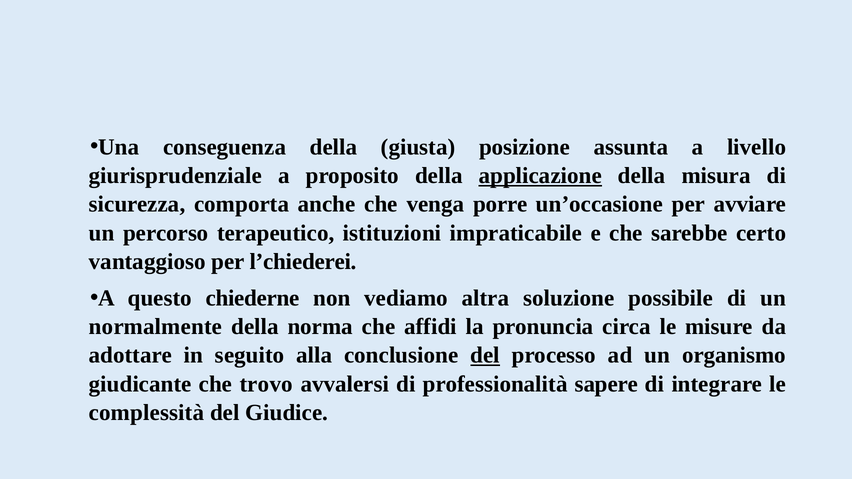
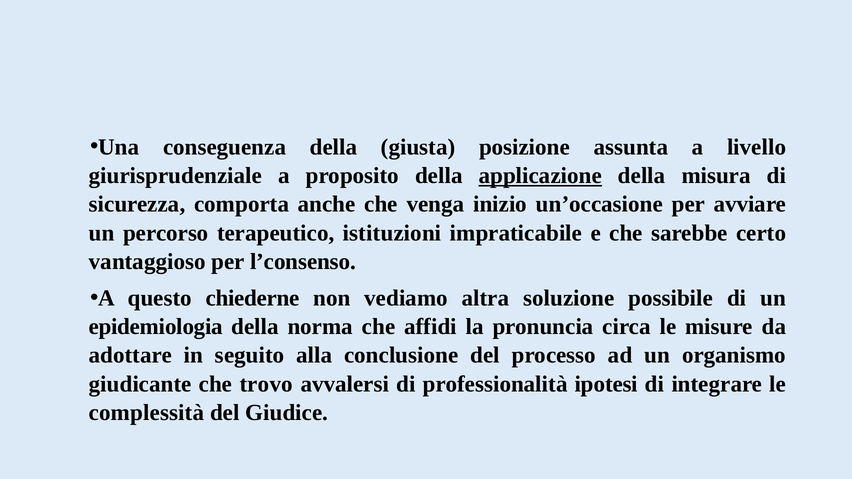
porre: porre -> inizio (500, 204)
l’chiederei: l’chiederei -> l’consenso (303, 262)
normalmente: normalmente -> epidemiologia (156, 327)
del underline: present -> none (485, 356)
sapere: sapere -> ipotesi (606, 384)
